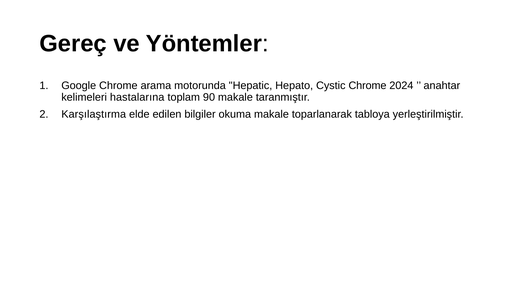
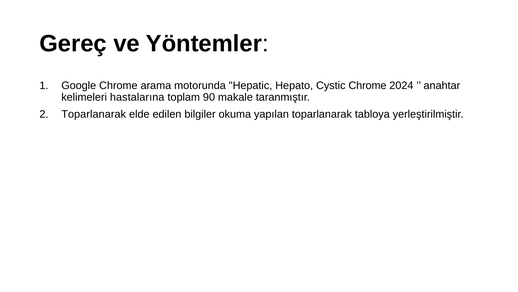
Karşılaştırma: Karşılaştırma -> Toparlanarak (94, 114)
okuma makale: makale -> yapılan (271, 114)
